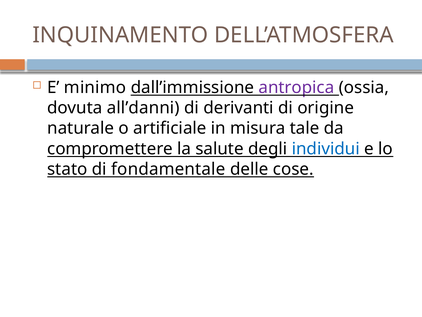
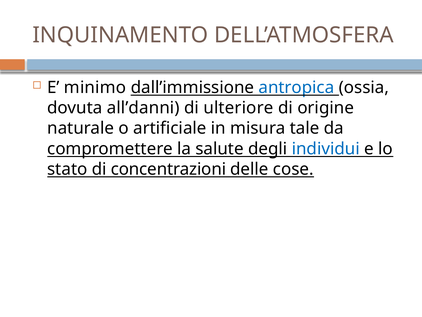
antropica colour: purple -> blue (296, 87)
derivanti: derivanti -> ulteriore (238, 108)
fondamentale: fondamentale -> concentrazioni (168, 169)
